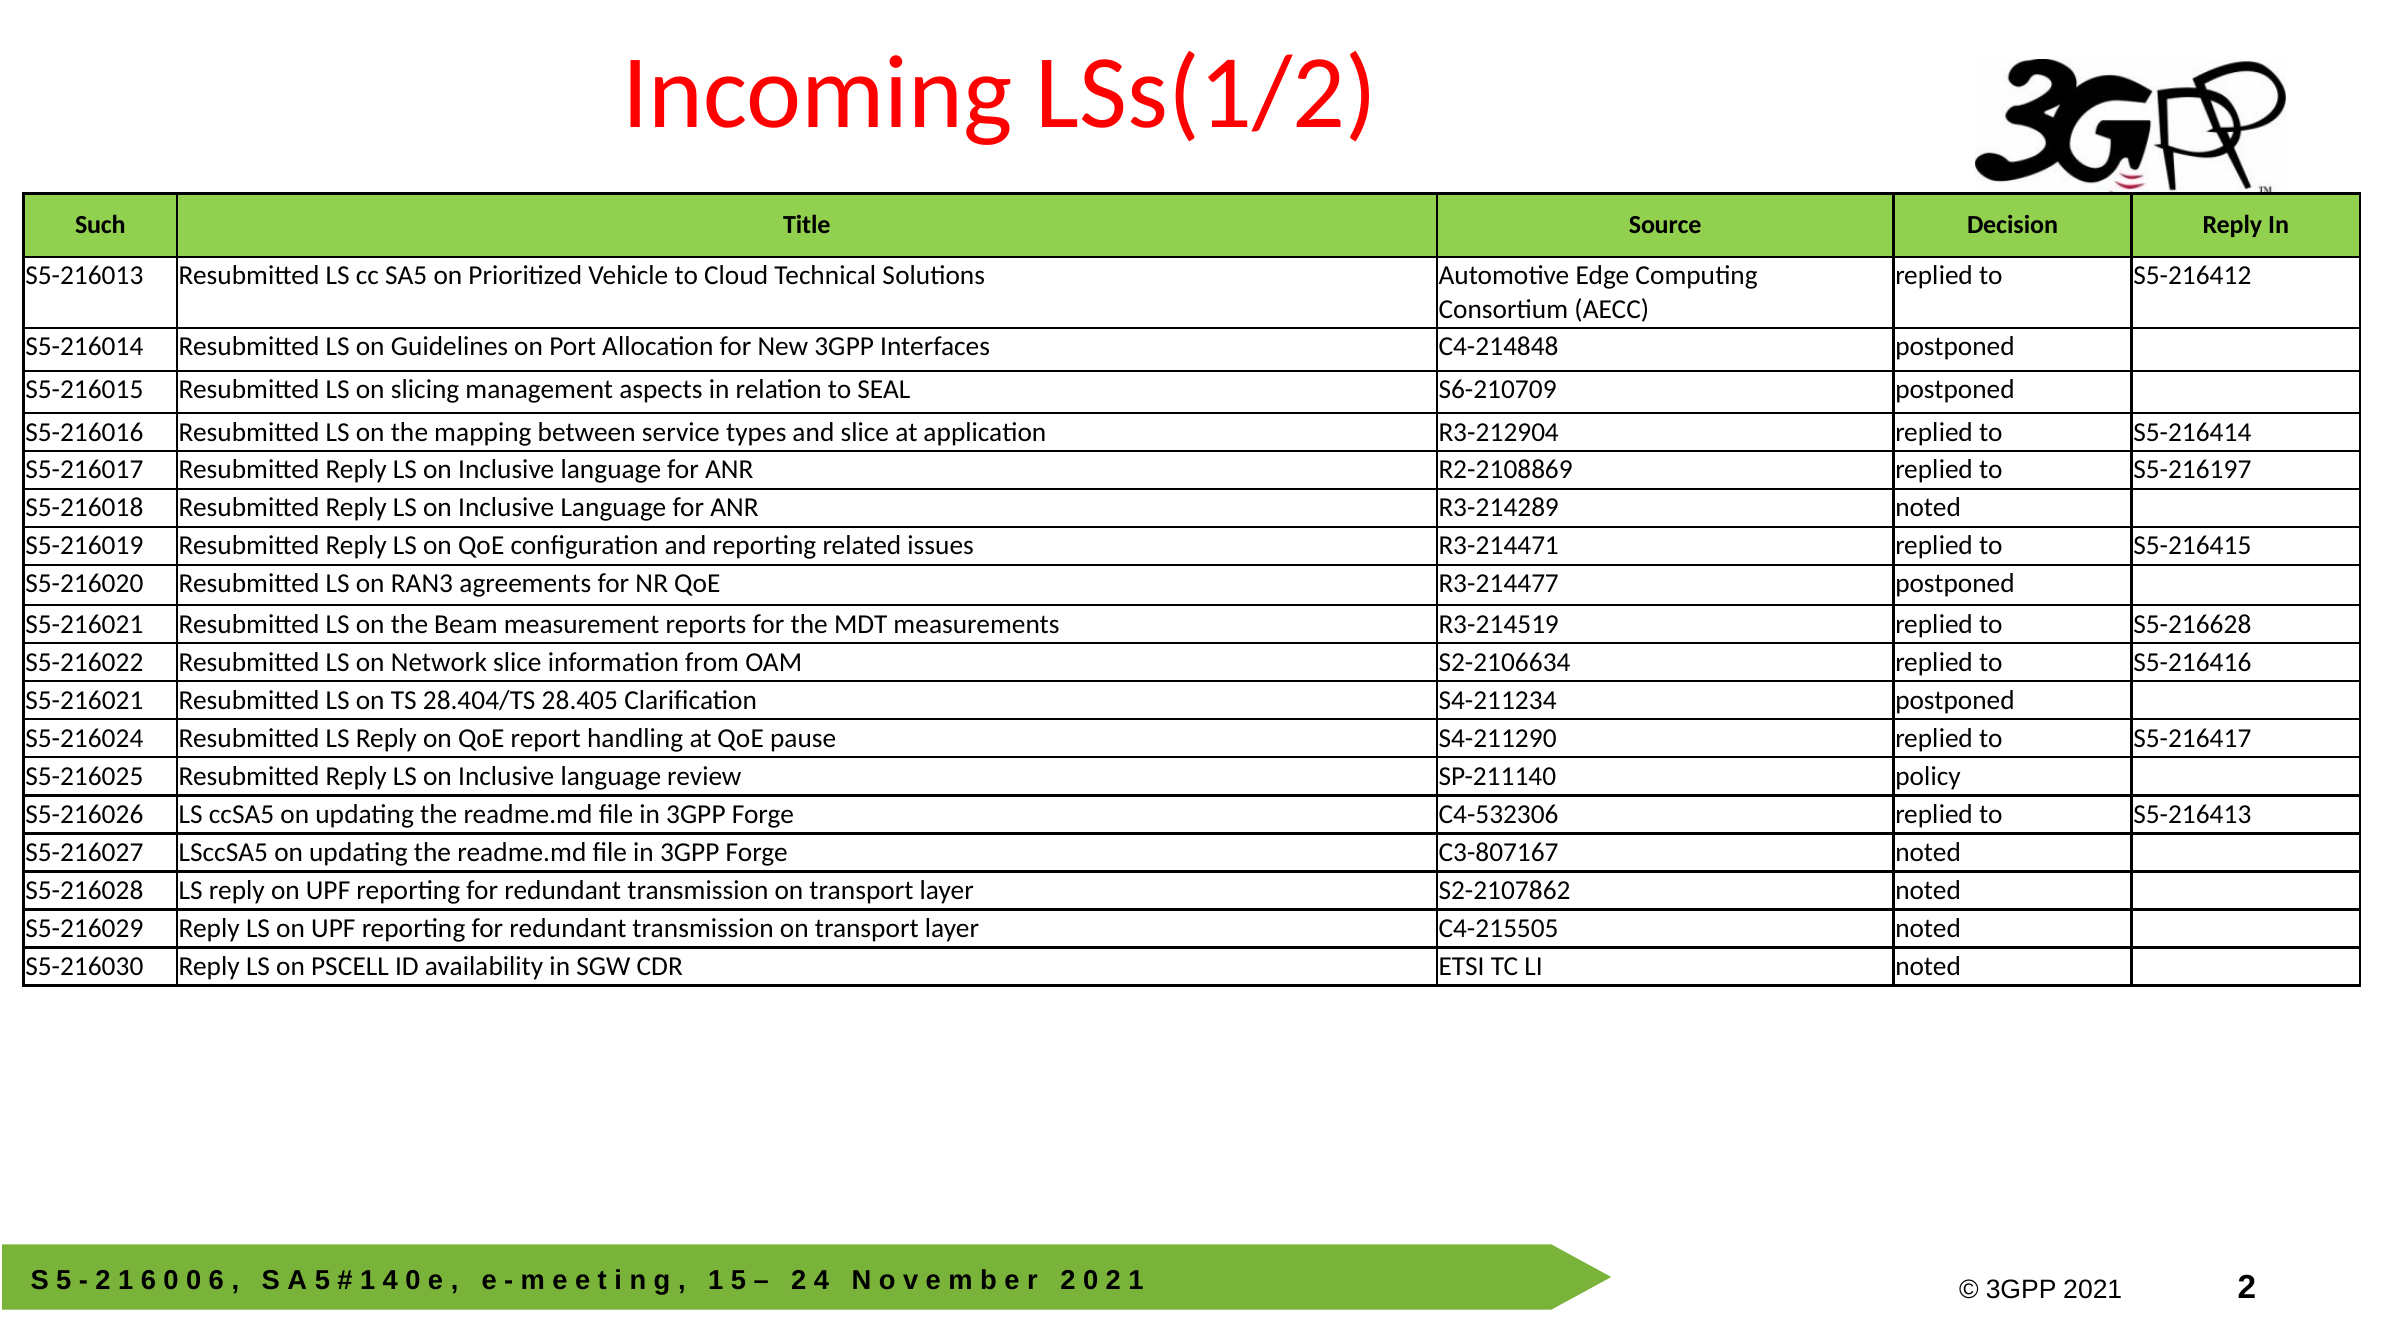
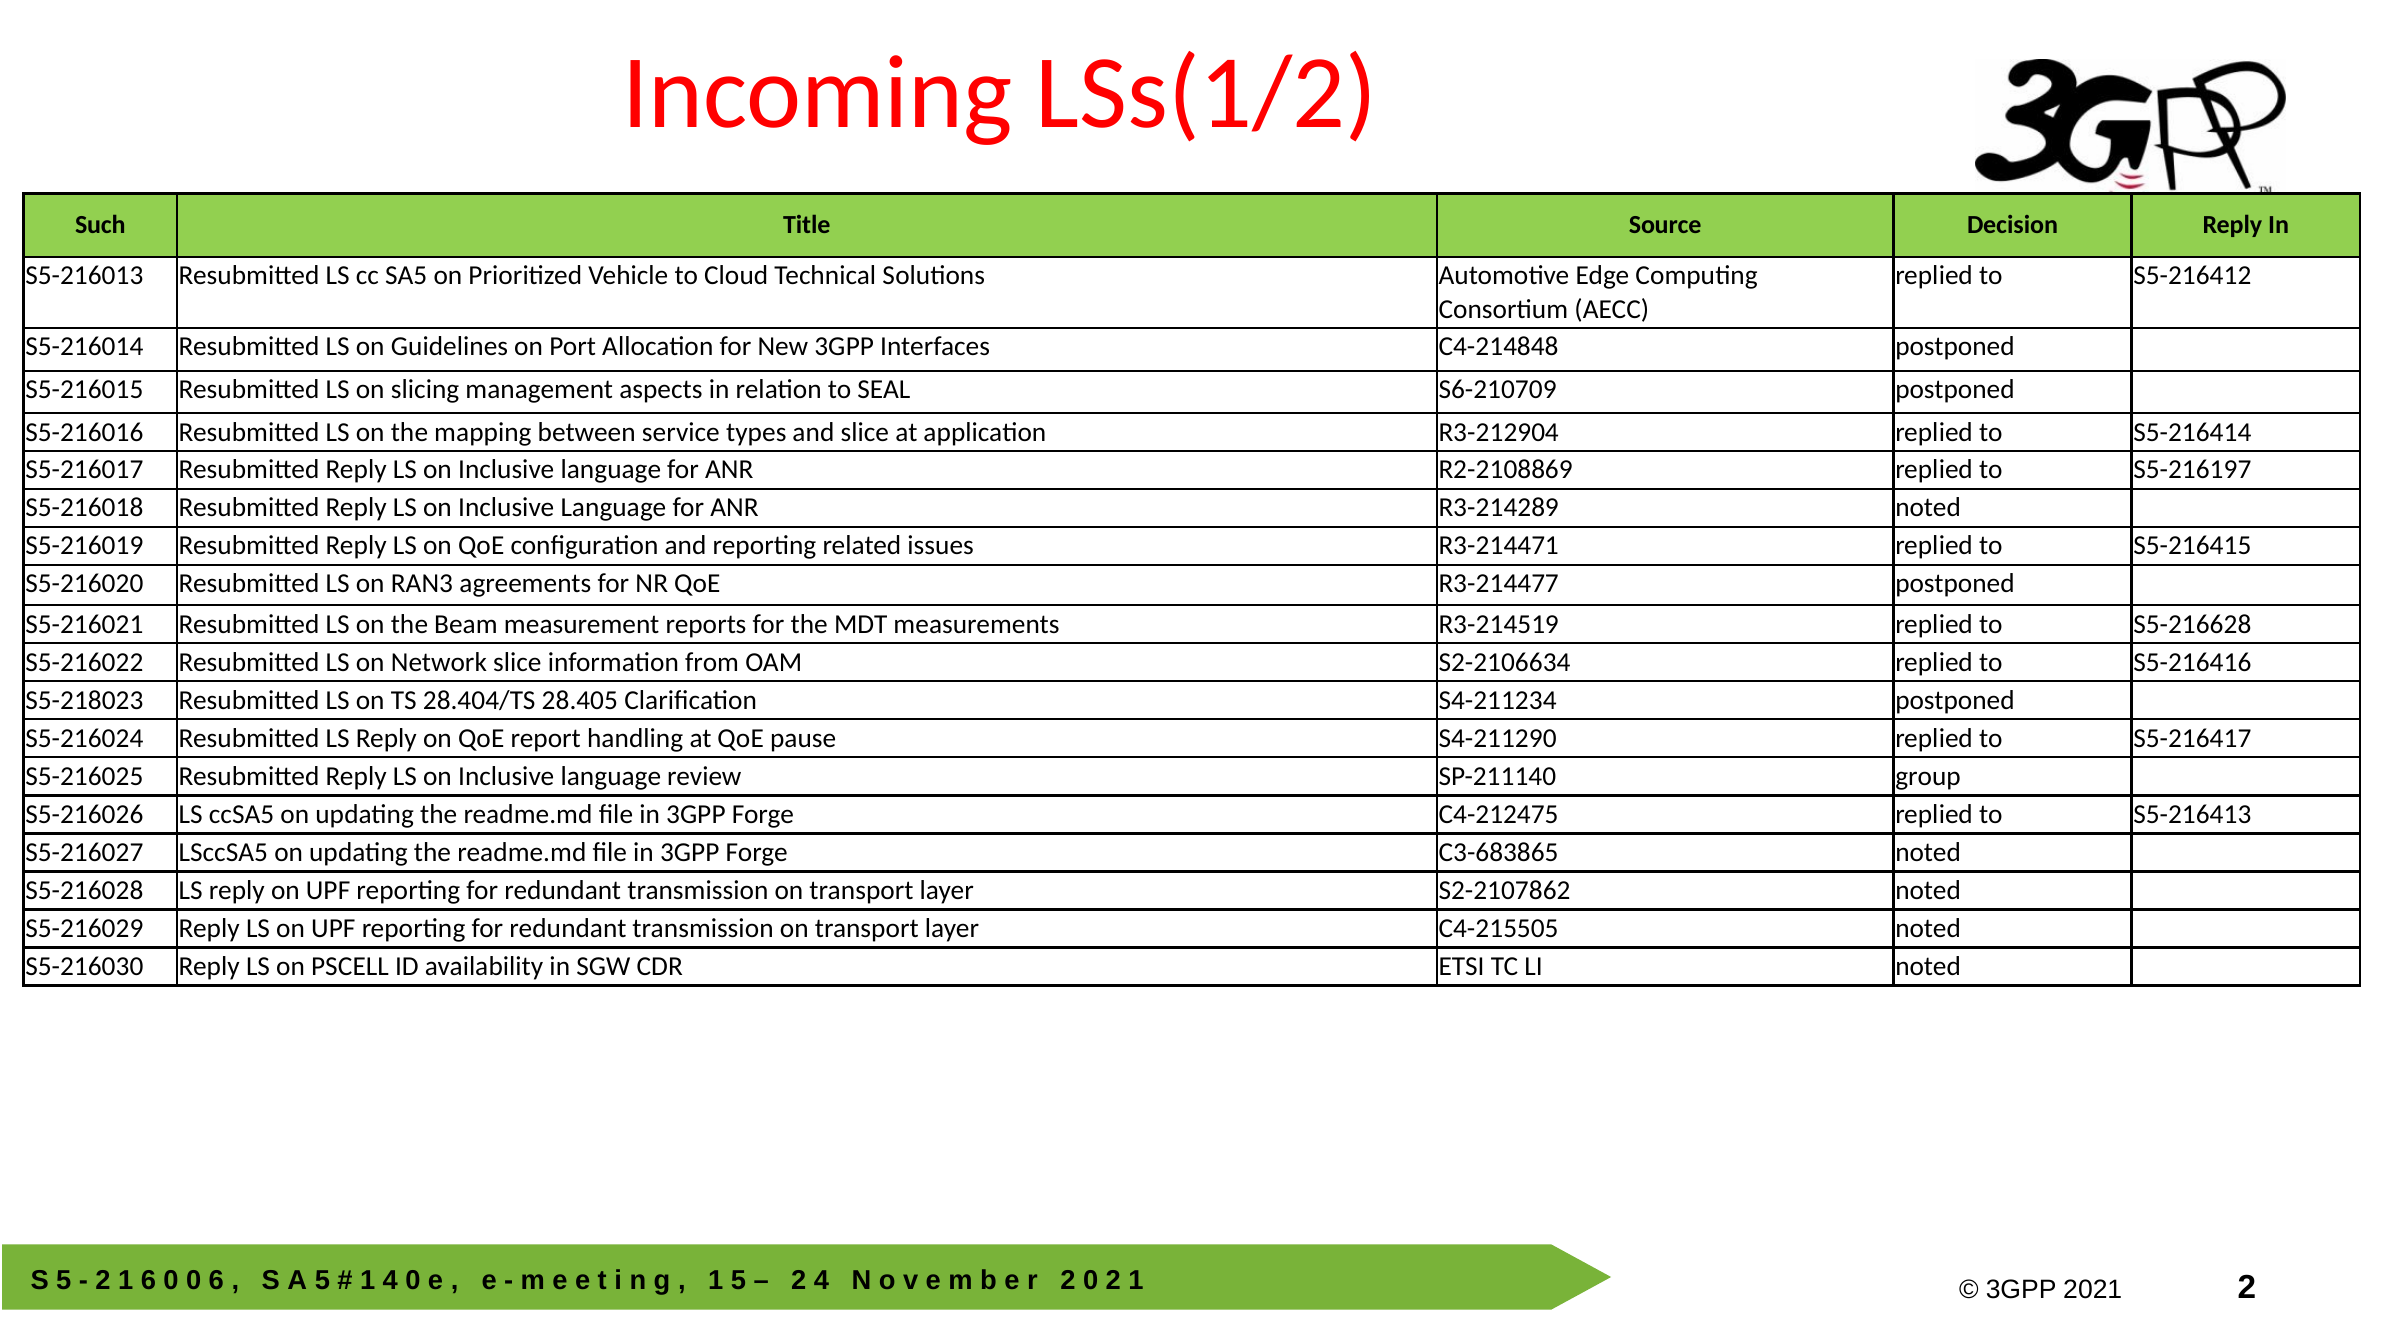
S5-216021: S5-216021 -> S5-218023 (84, 701)
policy: policy -> group (1928, 777)
C4-532306: C4-532306 -> C4-212475 (1499, 815)
C3-807167: C3-807167 -> C3-683865 (1499, 853)
